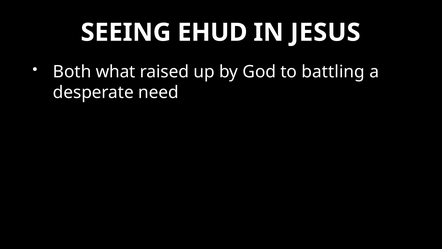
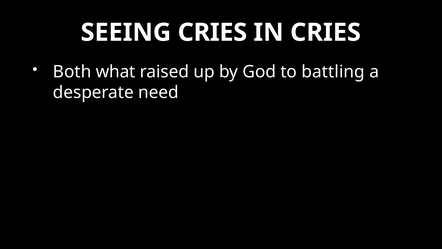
SEEING EHUD: EHUD -> CRIES (212, 32)
IN JESUS: JESUS -> CRIES (326, 32)
